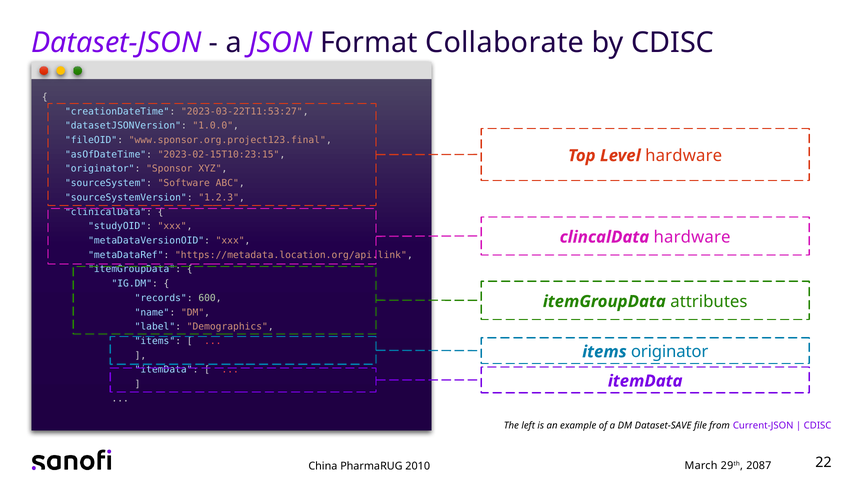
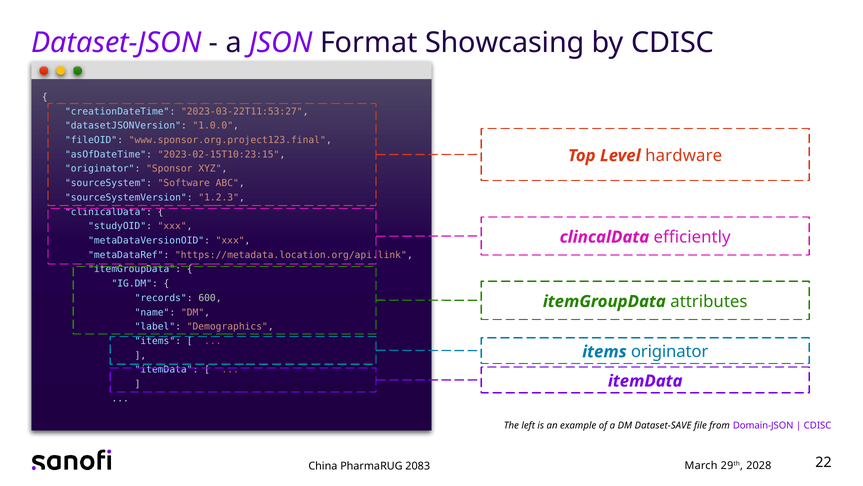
Collaborate: Collaborate -> Showcasing (505, 43)
clincalData hardware: hardware -> efficiently (692, 237)
Current-JSON: Current-JSON -> Domain-JSON (763, 425)
2087: 2087 -> 2028 (759, 465)
2010: 2010 -> 2083 (418, 466)
